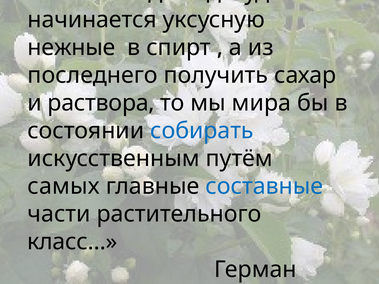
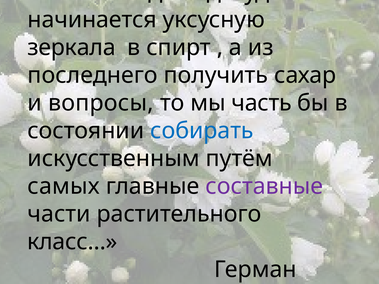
нежные: нежные -> зеркала (71, 48)
раствора: раствора -> вопросы (101, 103)
мира: мира -> часть (262, 103)
составные colour: blue -> purple (264, 186)
